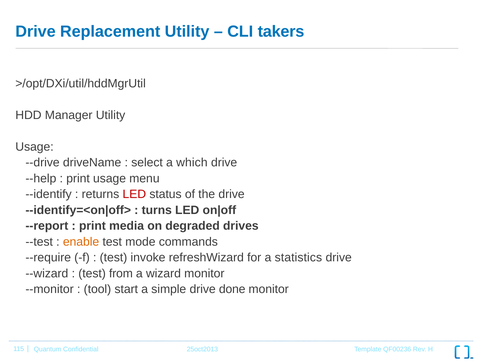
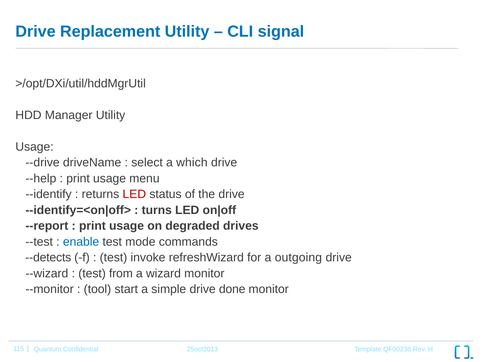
takers: takers -> signal (281, 32)
media: media -> usage (127, 226)
enable colour: orange -> blue (81, 242)
--require: --require -> --detects (48, 258)
statistics: statistics -> outgoing (298, 258)
